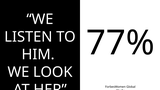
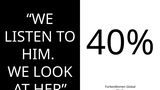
77%: 77% -> 40% (120, 43)
